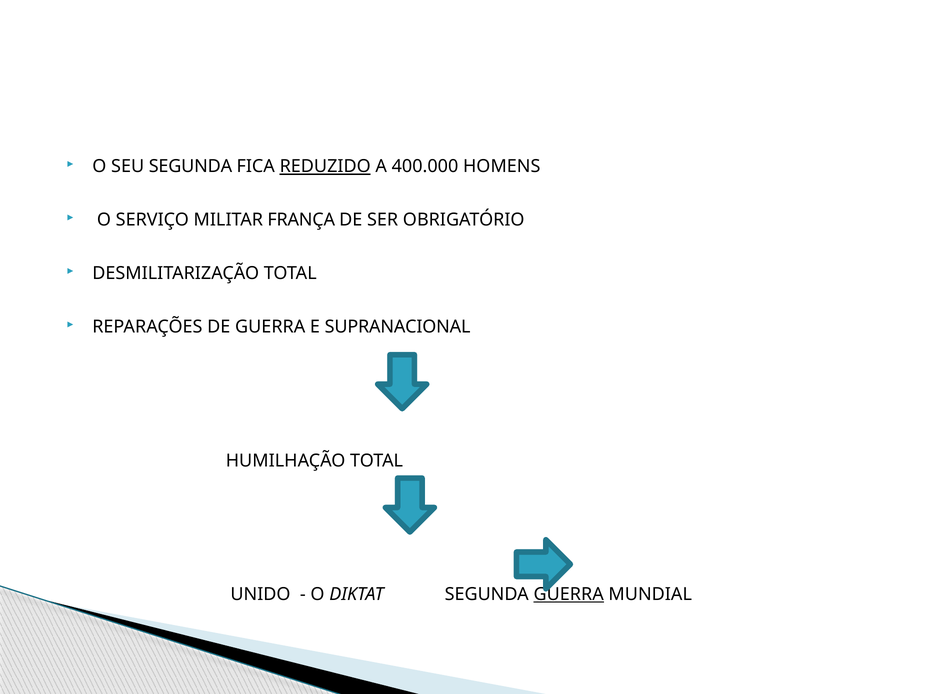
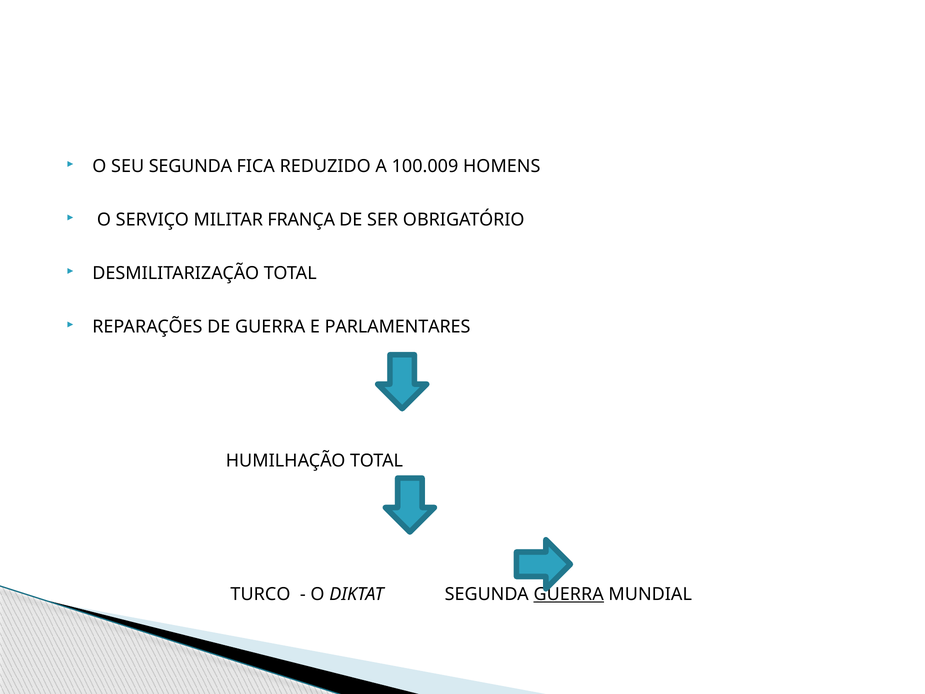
REDUZIDO underline: present -> none (325, 166)
400.000: 400.000 -> 100.009 (425, 166)
SUPRANACIONAL: SUPRANACIONAL -> PARLAMENTARES (398, 327)
UNIDO: UNIDO -> TURCO (260, 594)
